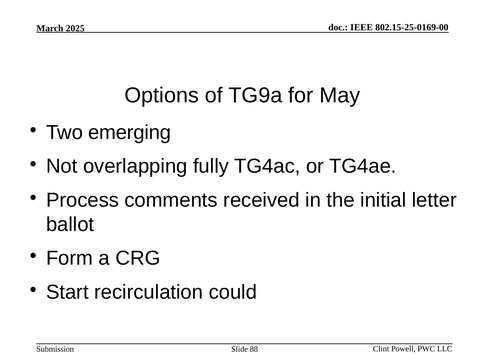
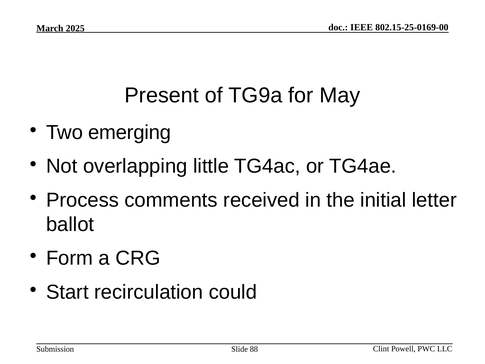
Options: Options -> Present (162, 95)
fully: fully -> little (211, 166)
